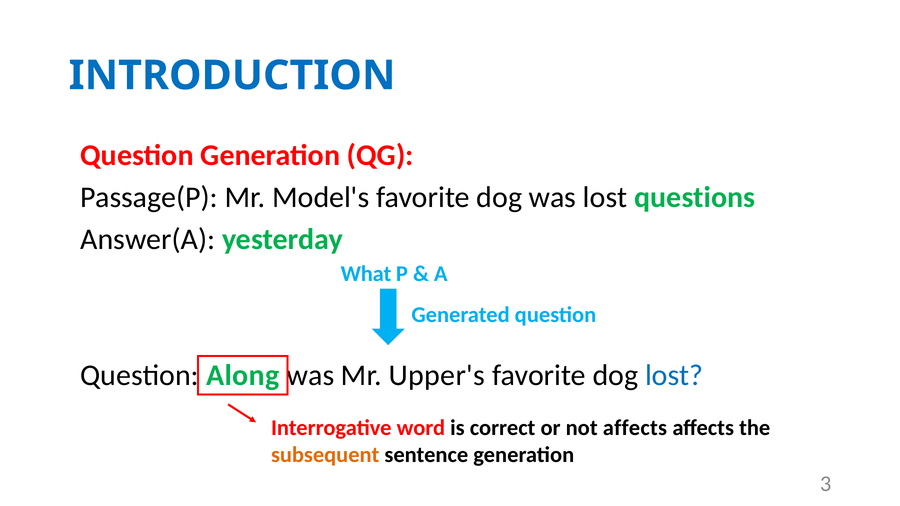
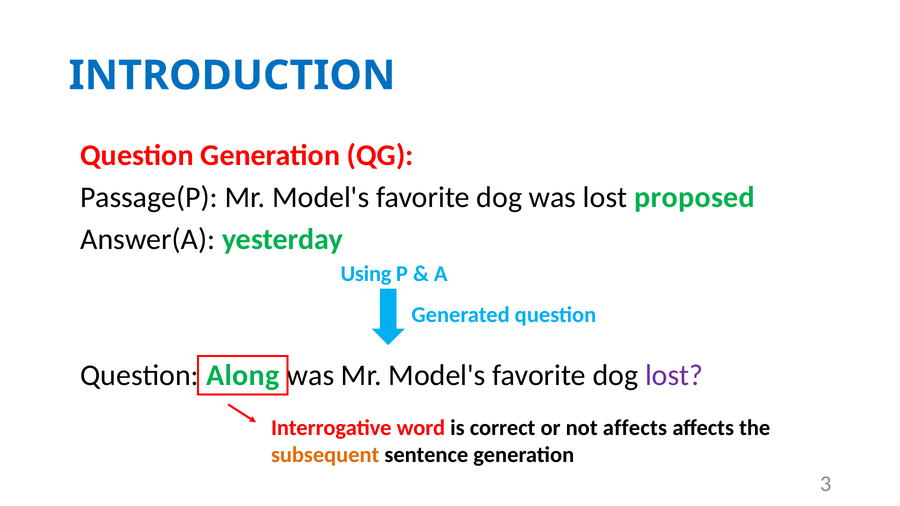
questions: questions -> proposed (695, 197)
What: What -> Using (366, 274)
was Mr Upper's: Upper's -> Model's (437, 376)
lost colour: blue -> purple (674, 376)
